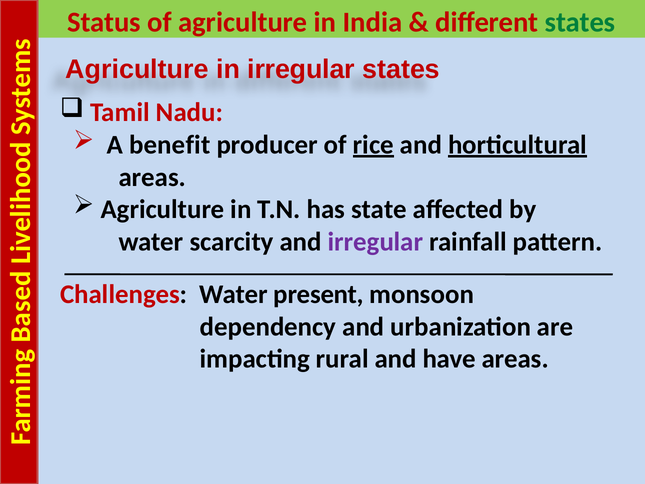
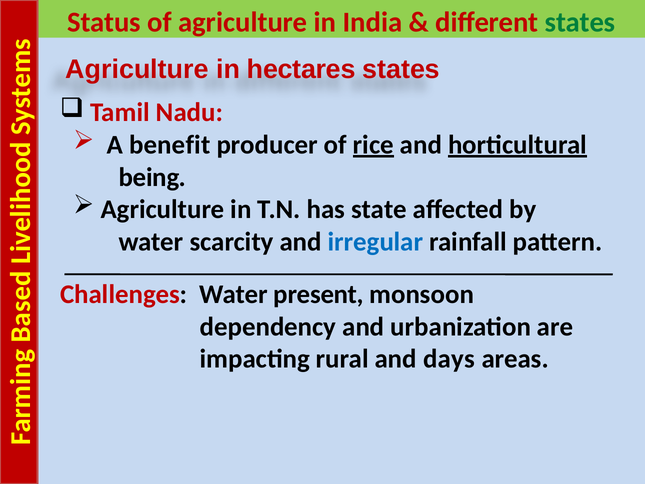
in irregular: irregular -> hectares (301, 70)
areas: areas -> being (152, 177)
irregular colour: purple -> blue (376, 242)
have: have -> days (449, 359)
